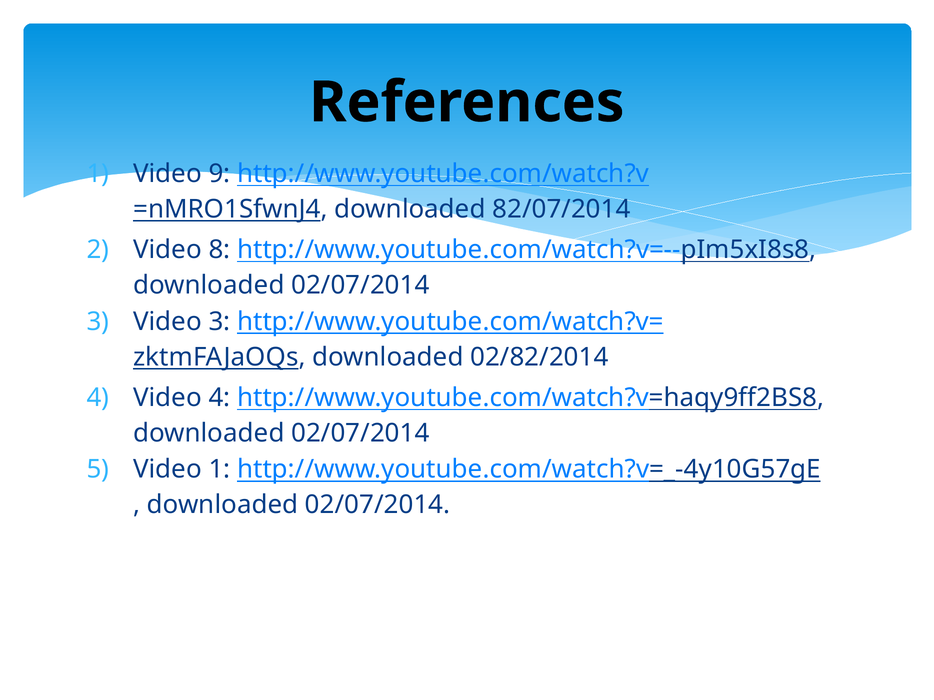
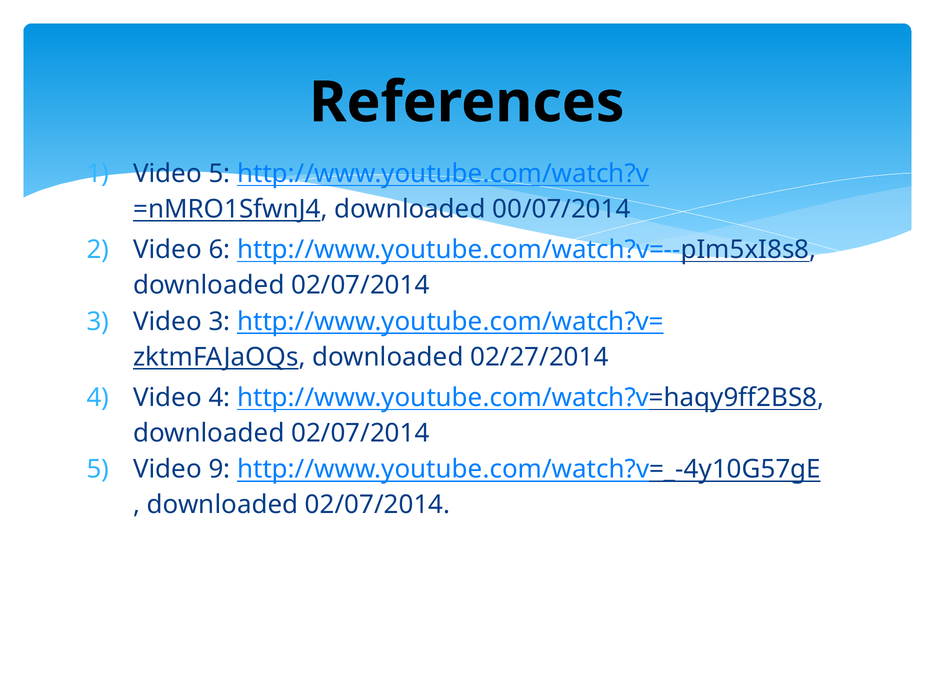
Video 9: 9 -> 5 (220, 174)
82/07/2014: 82/07/2014 -> 00/07/2014 (561, 209)
8: 8 -> 6 (220, 250)
02/82/2014: 02/82/2014 -> 02/27/2014 (539, 357)
Video 1: 1 -> 9 (220, 470)
